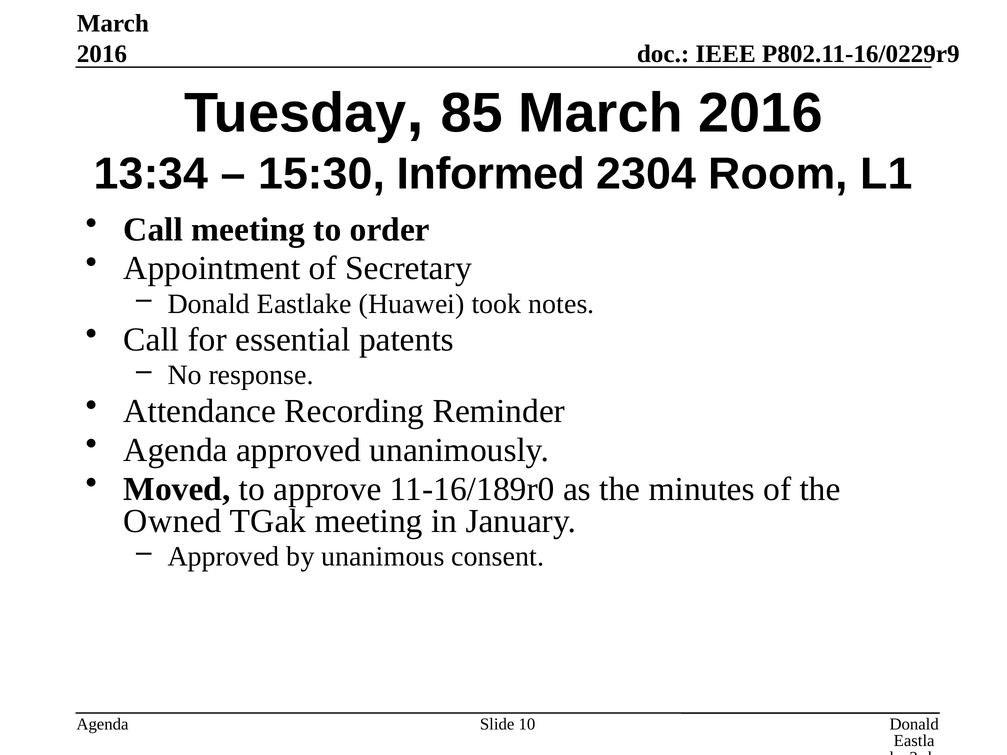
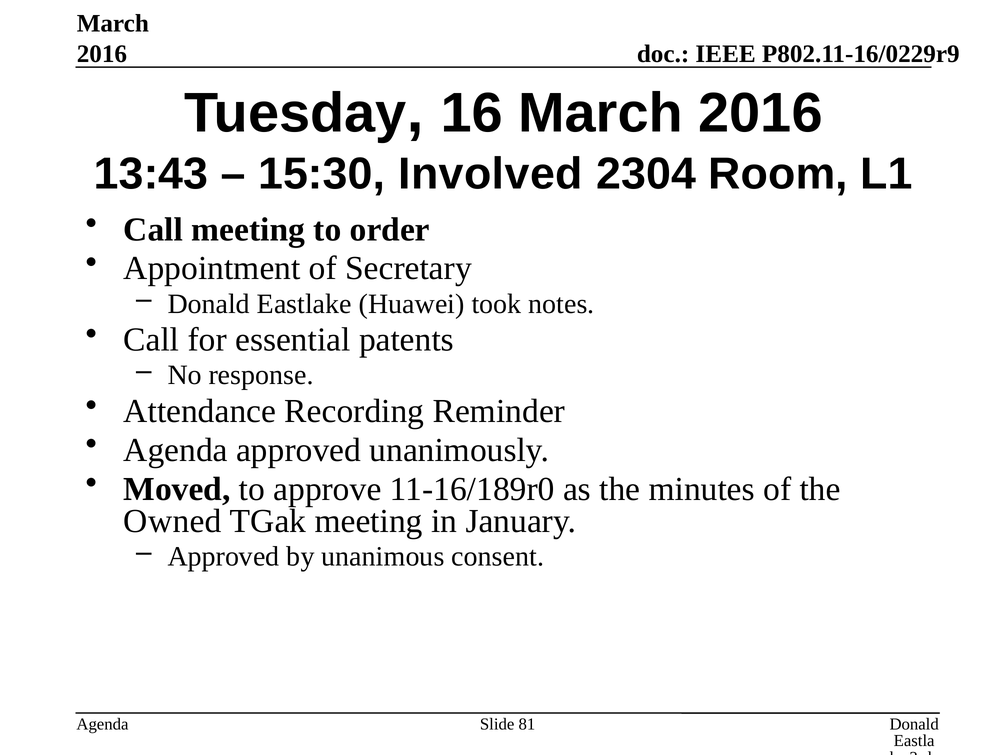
85: 85 -> 16 (472, 114)
13:34: 13:34 -> 13:43 (151, 174)
Informed: Informed -> Involved (490, 174)
10: 10 -> 81 (527, 724)
